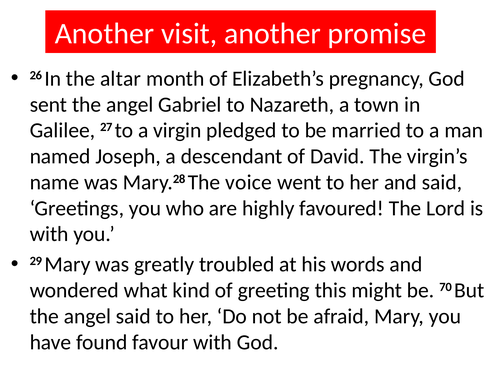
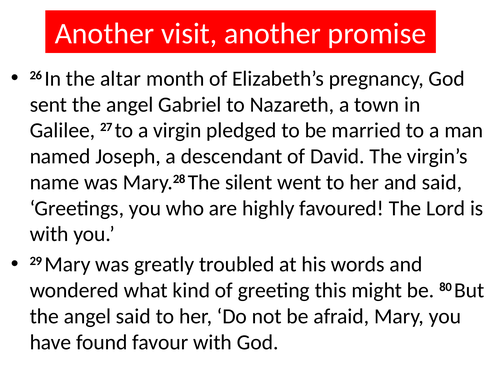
voice: voice -> silent (249, 182)
70: 70 -> 80 (446, 287)
